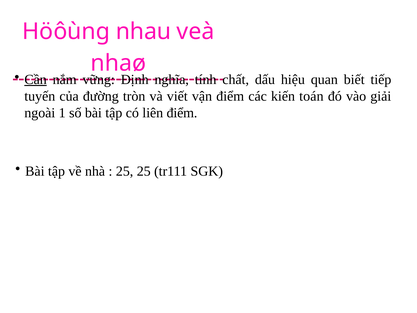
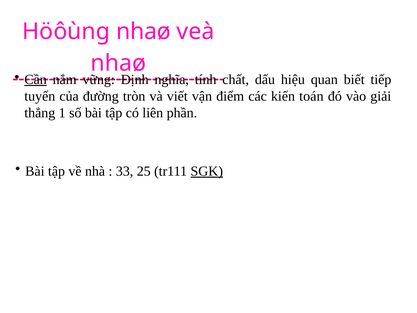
Höôùng nhau: nhau -> nhaø (144, 31)
ngoài: ngoài -> thẳng (40, 113)
liên điểm: điểm -> phần (182, 113)
25: 25 -> 33 (125, 171)
SGK underline: none -> present (207, 171)
